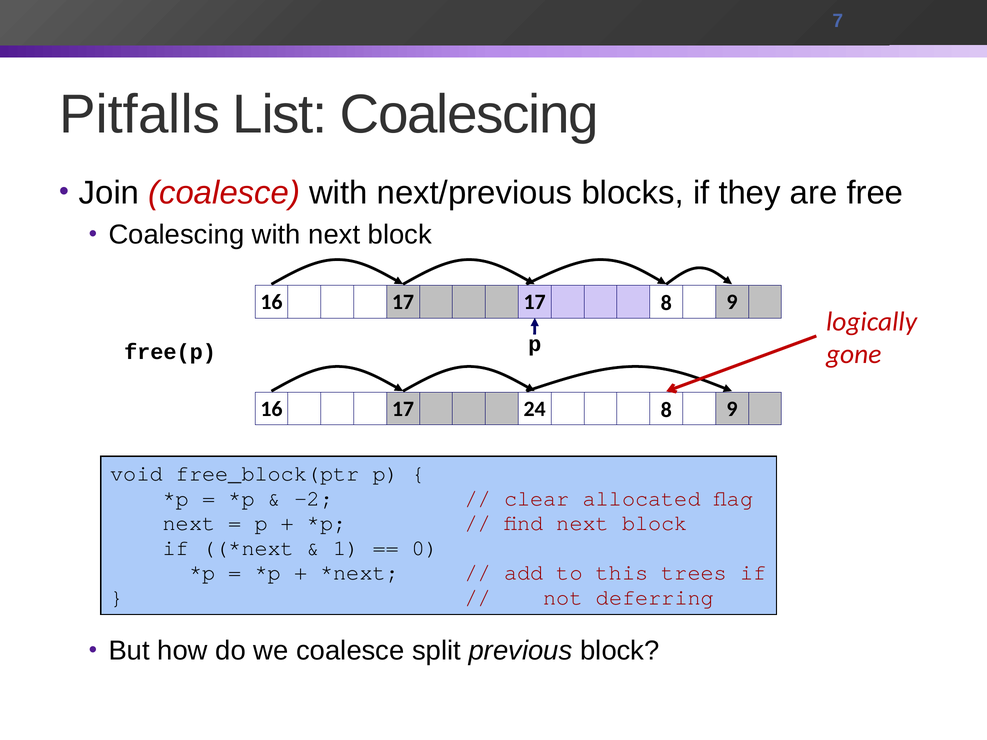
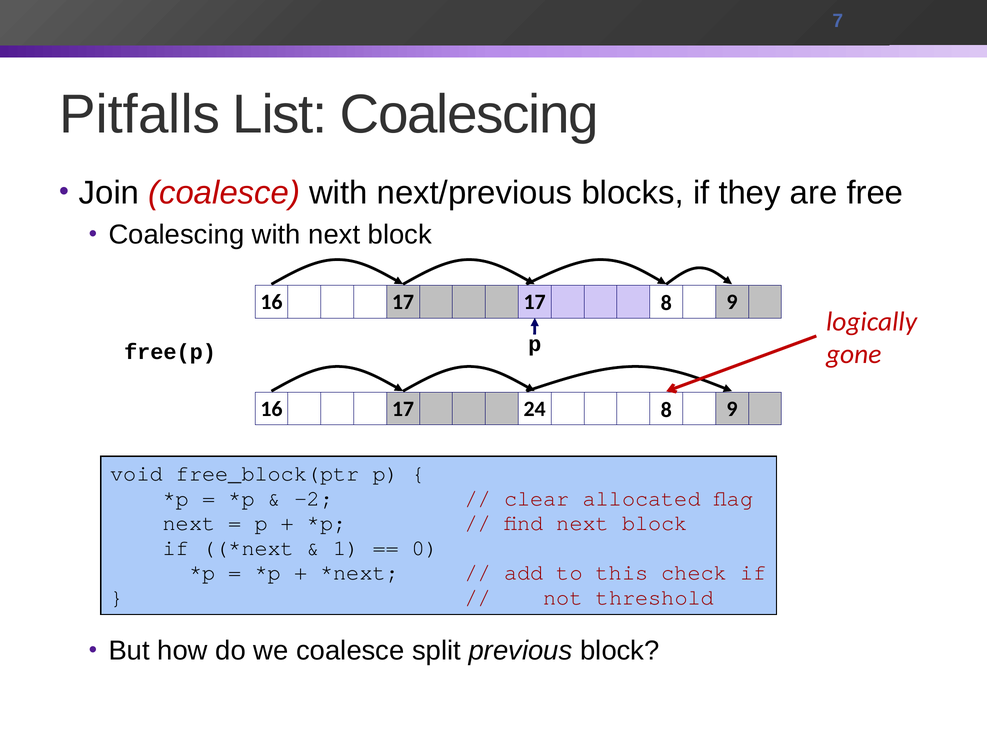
trees: trees -> check (694, 573)
deferring: deferring -> threshold (655, 597)
